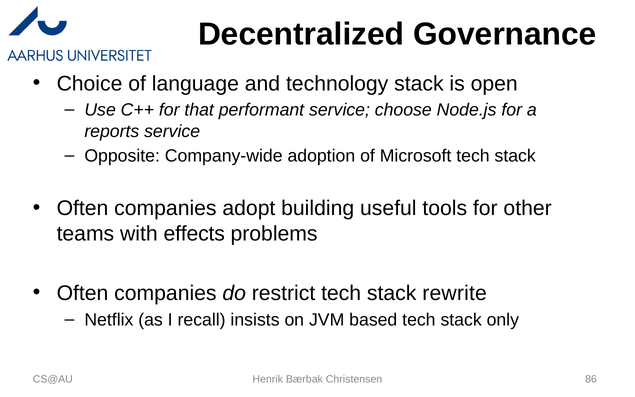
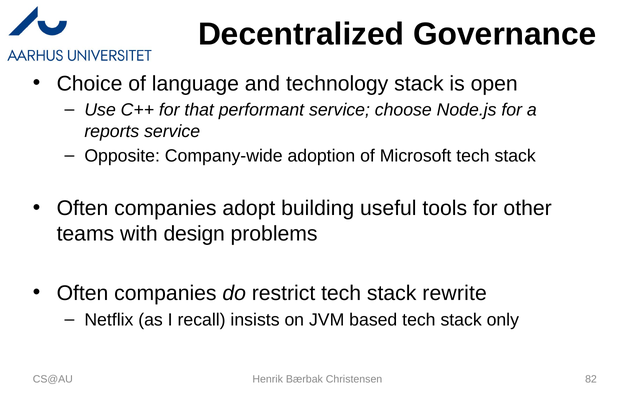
effects: effects -> design (194, 234)
86: 86 -> 82 (591, 379)
